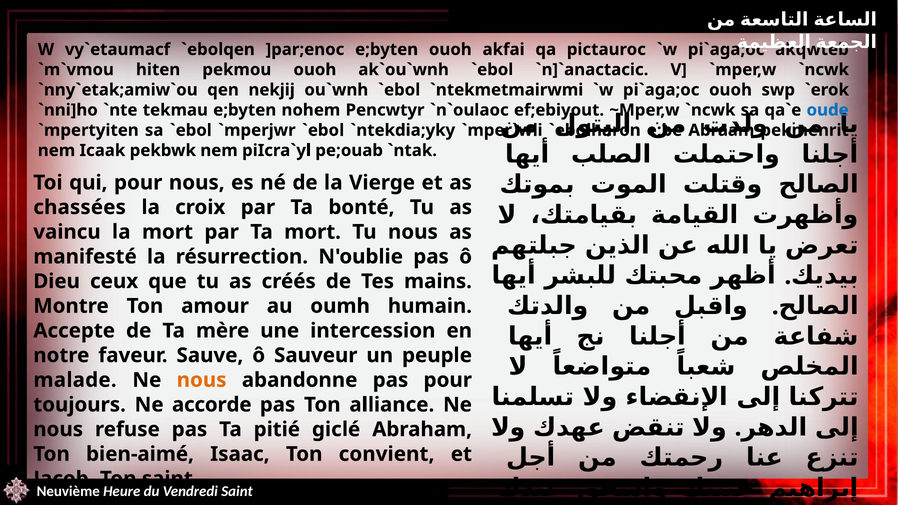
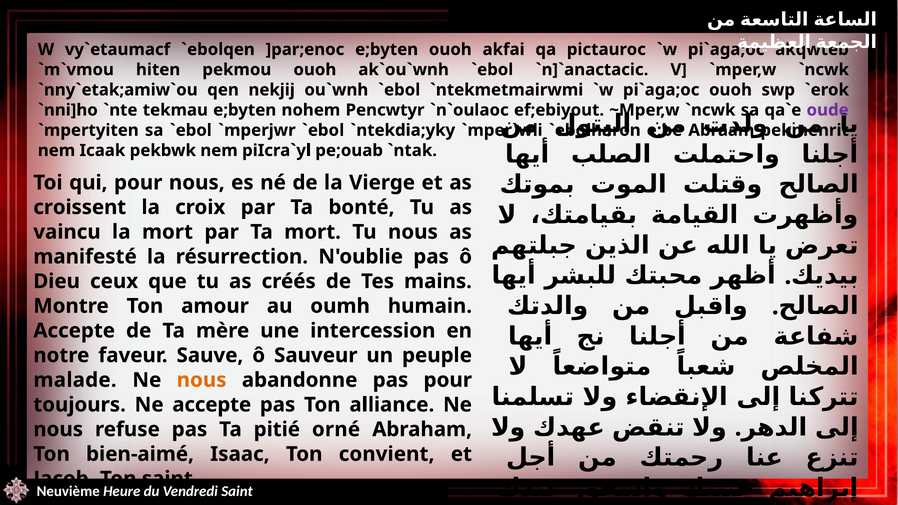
oude colour: blue -> purple (828, 110)
chassées: chassées -> croissent (80, 207)
Ne accorde: accorde -> accepte (212, 405)
giclé: giclé -> orné (336, 429)
